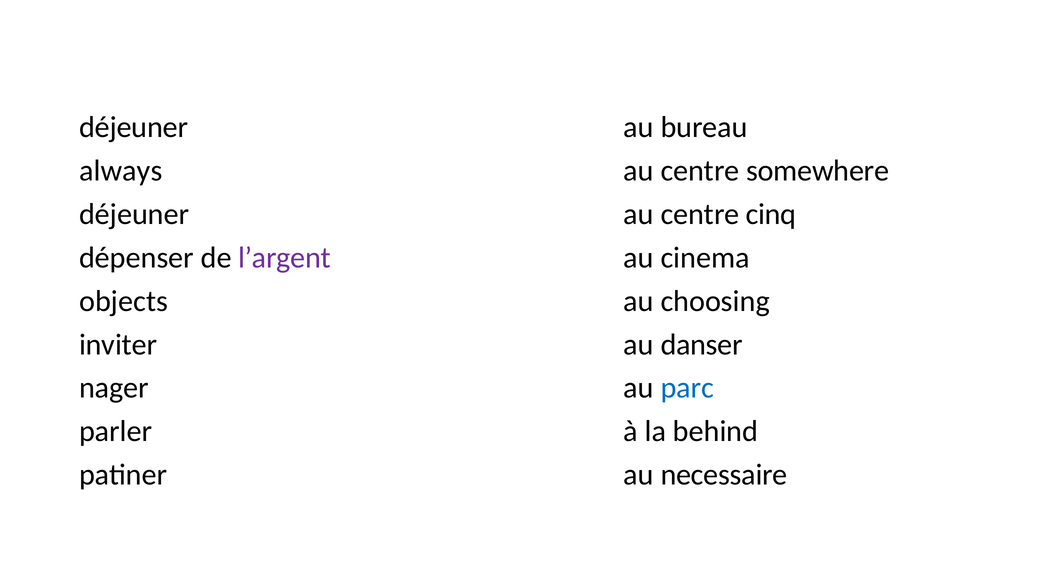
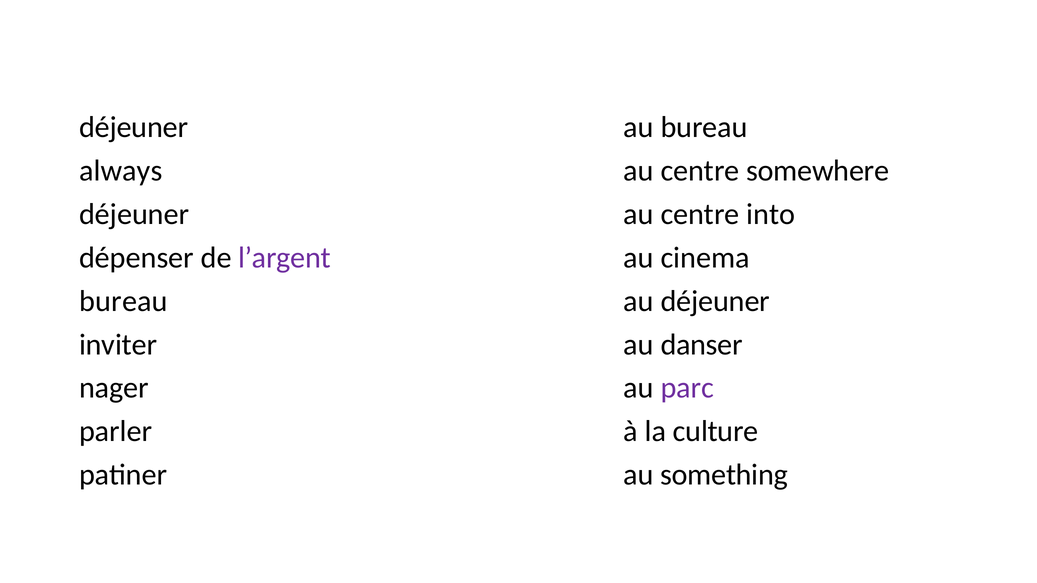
cinq: cinq -> into (771, 214)
objects: objects -> bureau (123, 301)
au choosing: choosing -> déjeuner (715, 301)
parc colour: blue -> purple (687, 388)
behind: behind -> culture (716, 432)
necessaire: necessaire -> something (724, 475)
